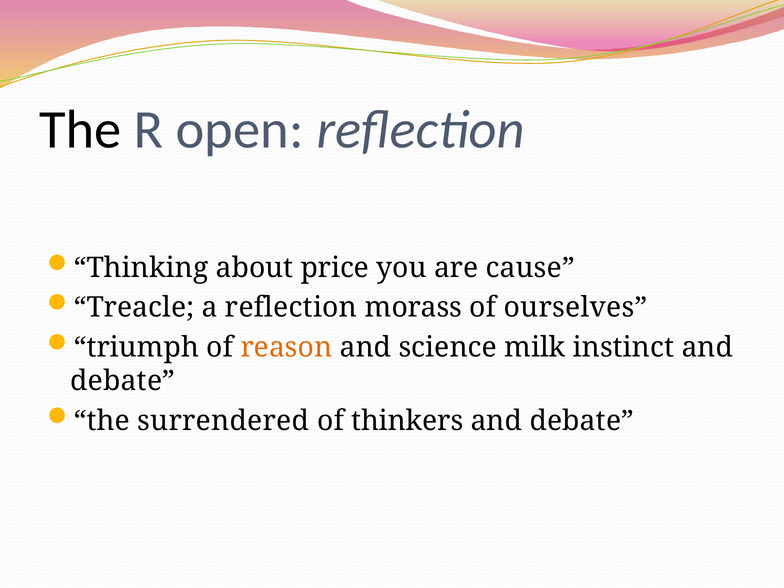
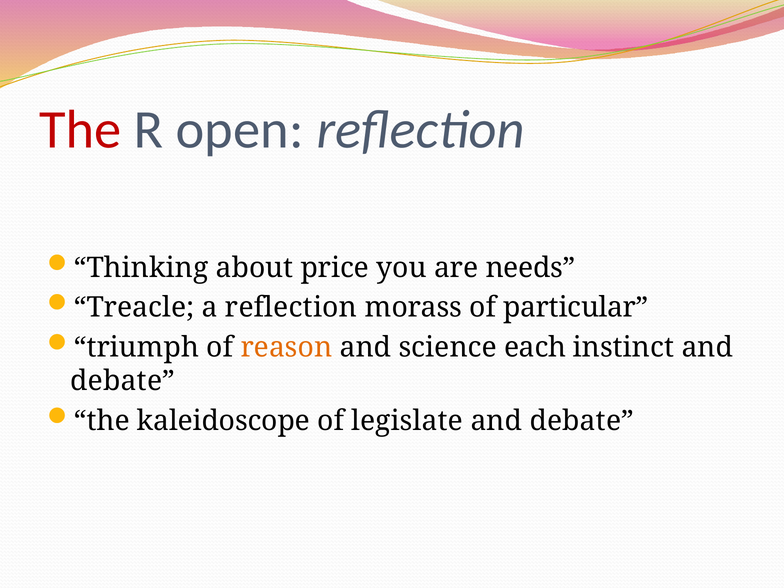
The colour: black -> red (80, 130)
cause: cause -> needs (531, 268)
ourselves: ourselves -> particular (576, 308)
milk: milk -> each (535, 347)
surrendered: surrendered -> kaleidoscope (223, 421)
thinkers: thinkers -> legislate (407, 421)
